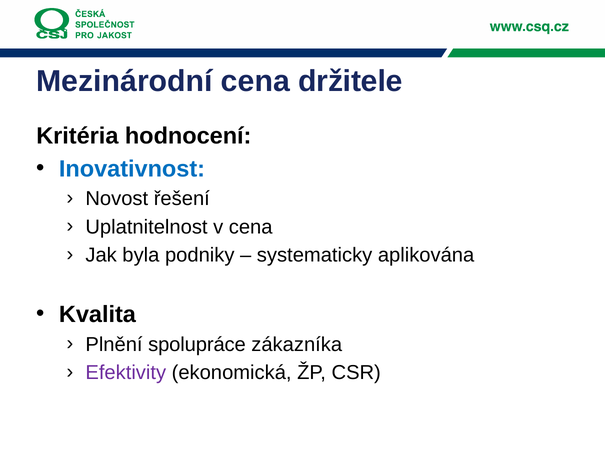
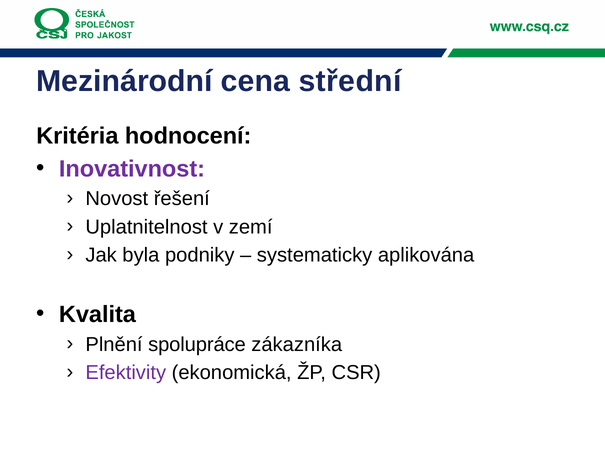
držitele: držitele -> střední (350, 81)
Inovativnost colour: blue -> purple (132, 169)
v cena: cena -> zemí (251, 227)
